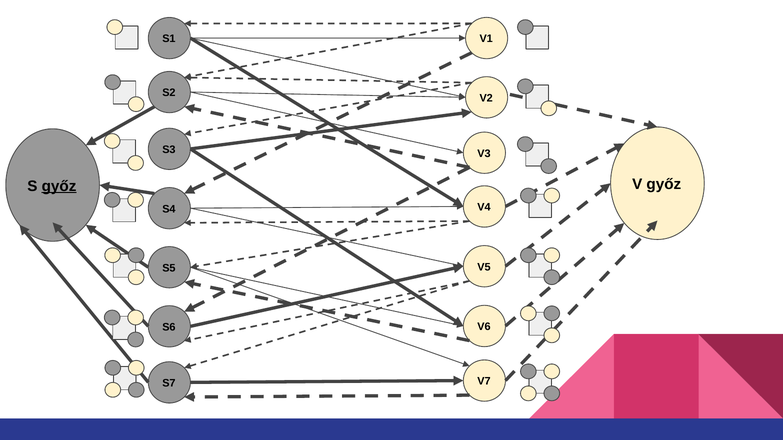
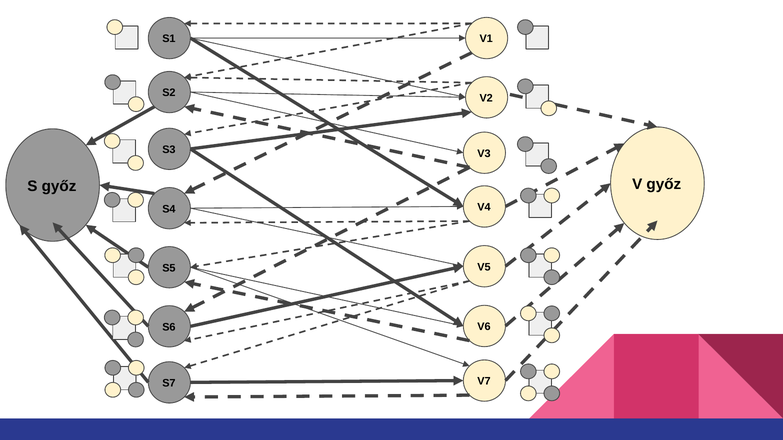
győz underline: present -> none (59, 186)
